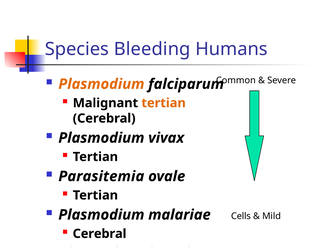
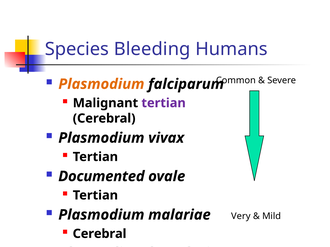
tertian colour: orange -> purple (164, 103)
Parasitemia: Parasitemia -> Documented (101, 177)
Cells: Cells -> Very (241, 217)
